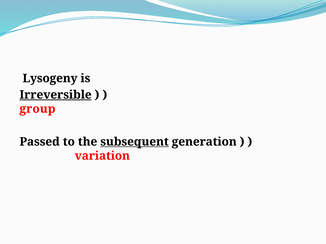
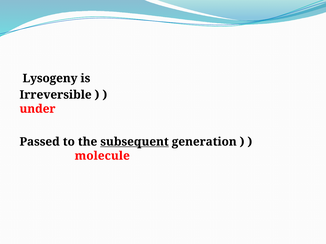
Irreversible underline: present -> none (56, 95)
group: group -> under (38, 109)
variation: variation -> molecule (102, 156)
